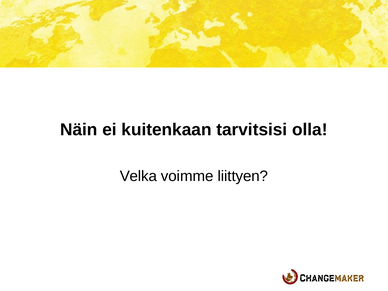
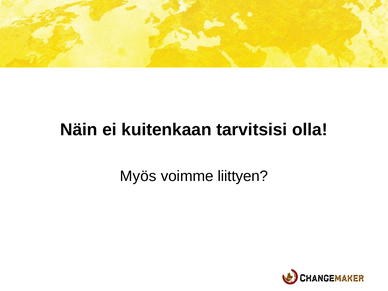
Velka: Velka -> Myös (138, 176)
